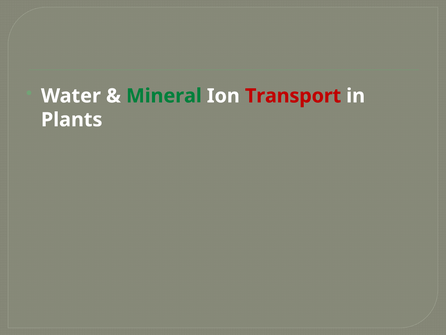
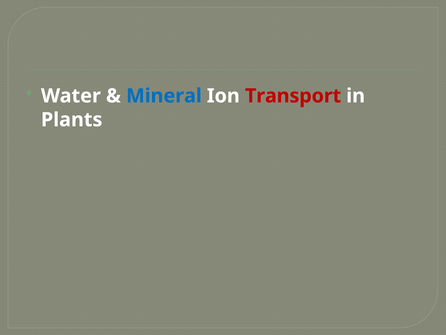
Mineral colour: green -> blue (164, 96)
